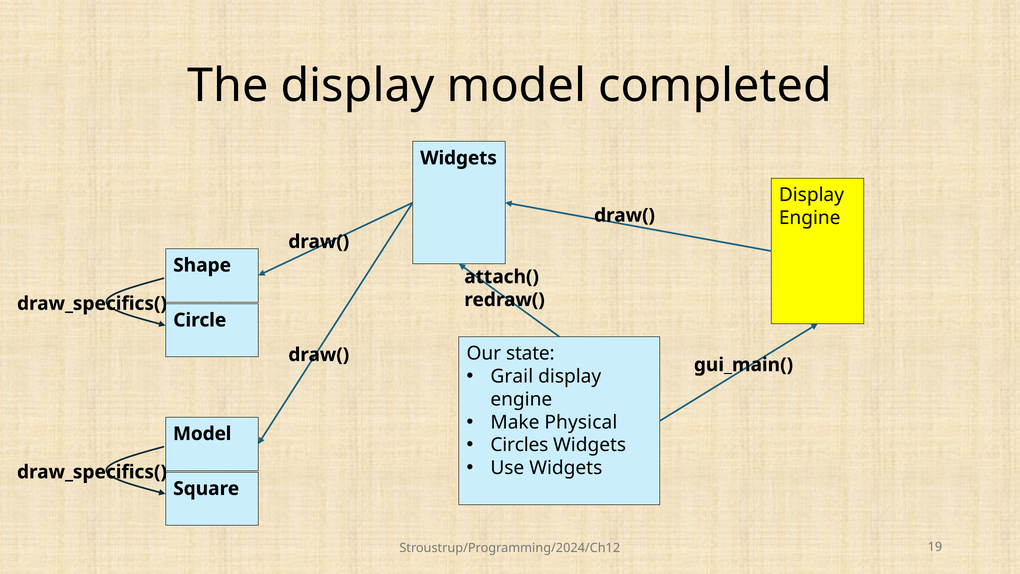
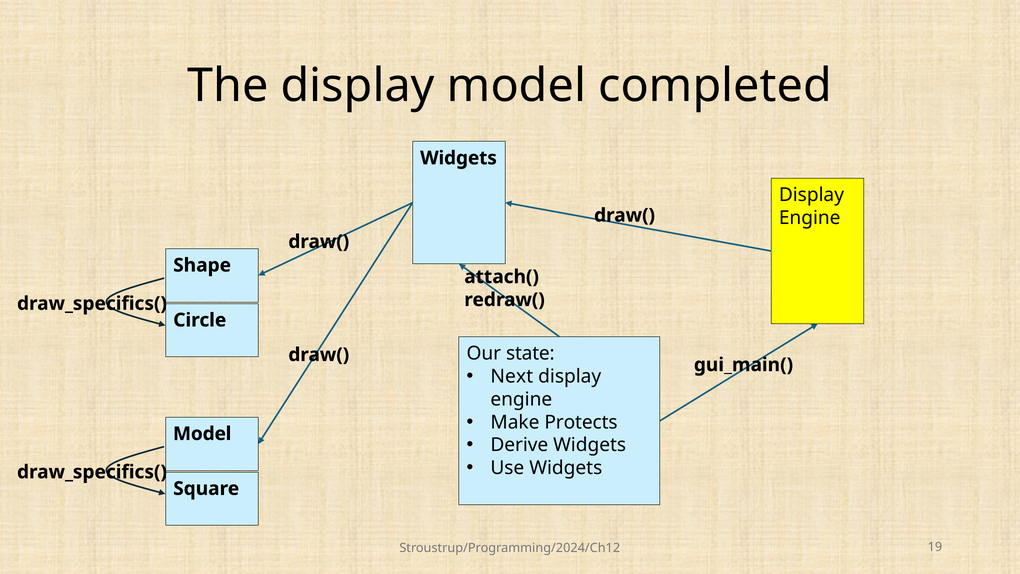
Grail: Grail -> Next (512, 376)
Physical: Physical -> Protects (581, 422)
Circles: Circles -> Derive (519, 445)
